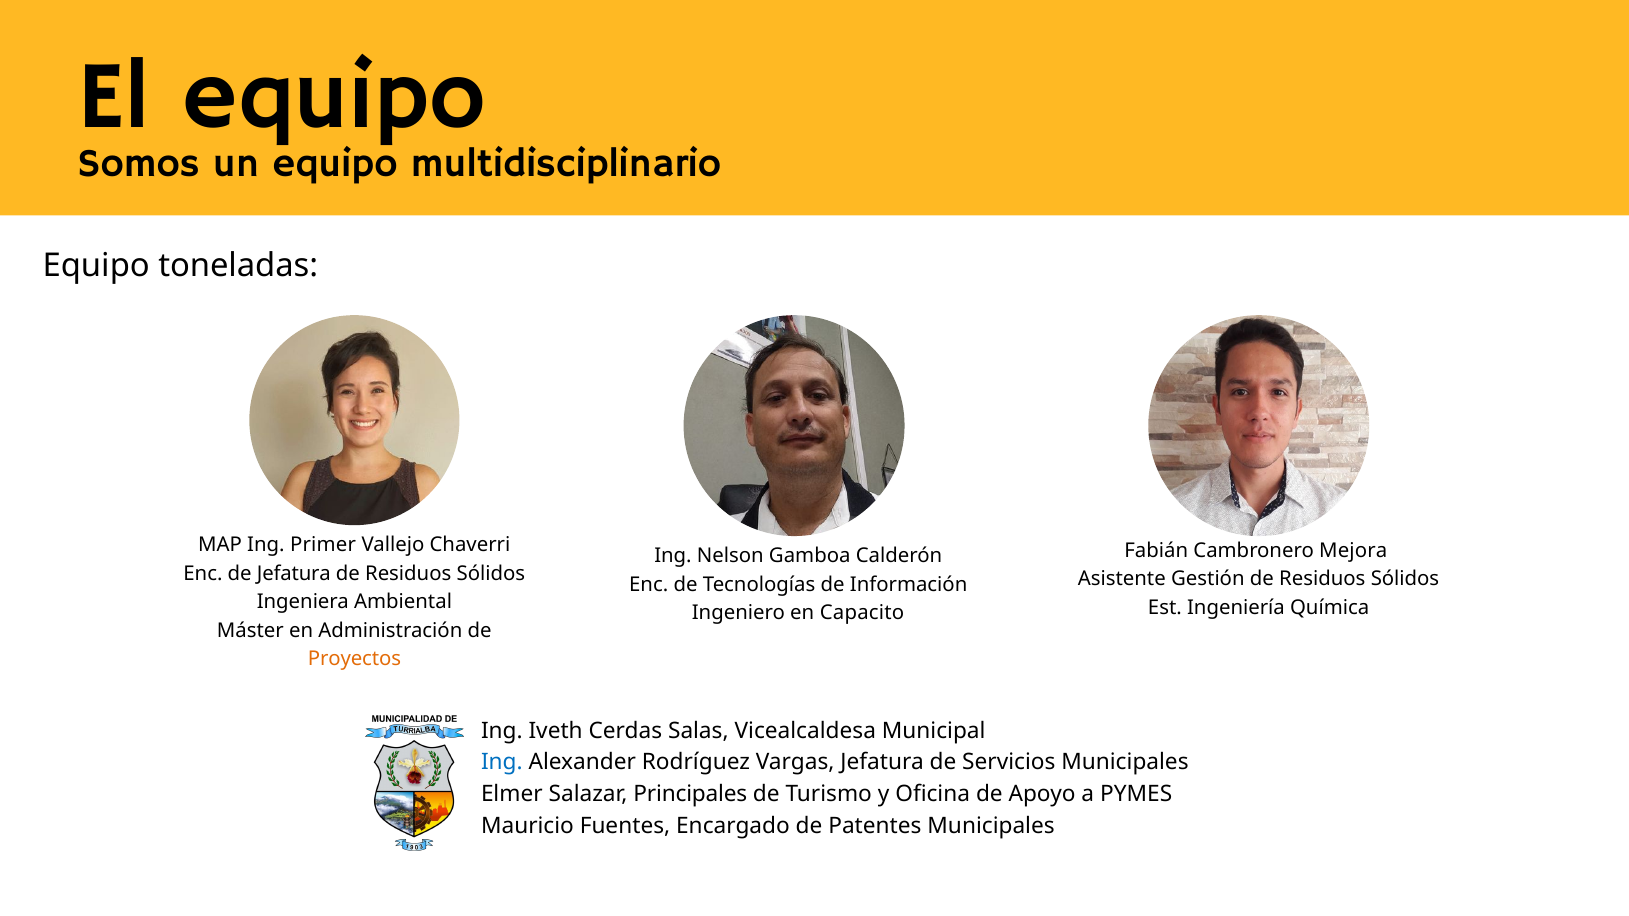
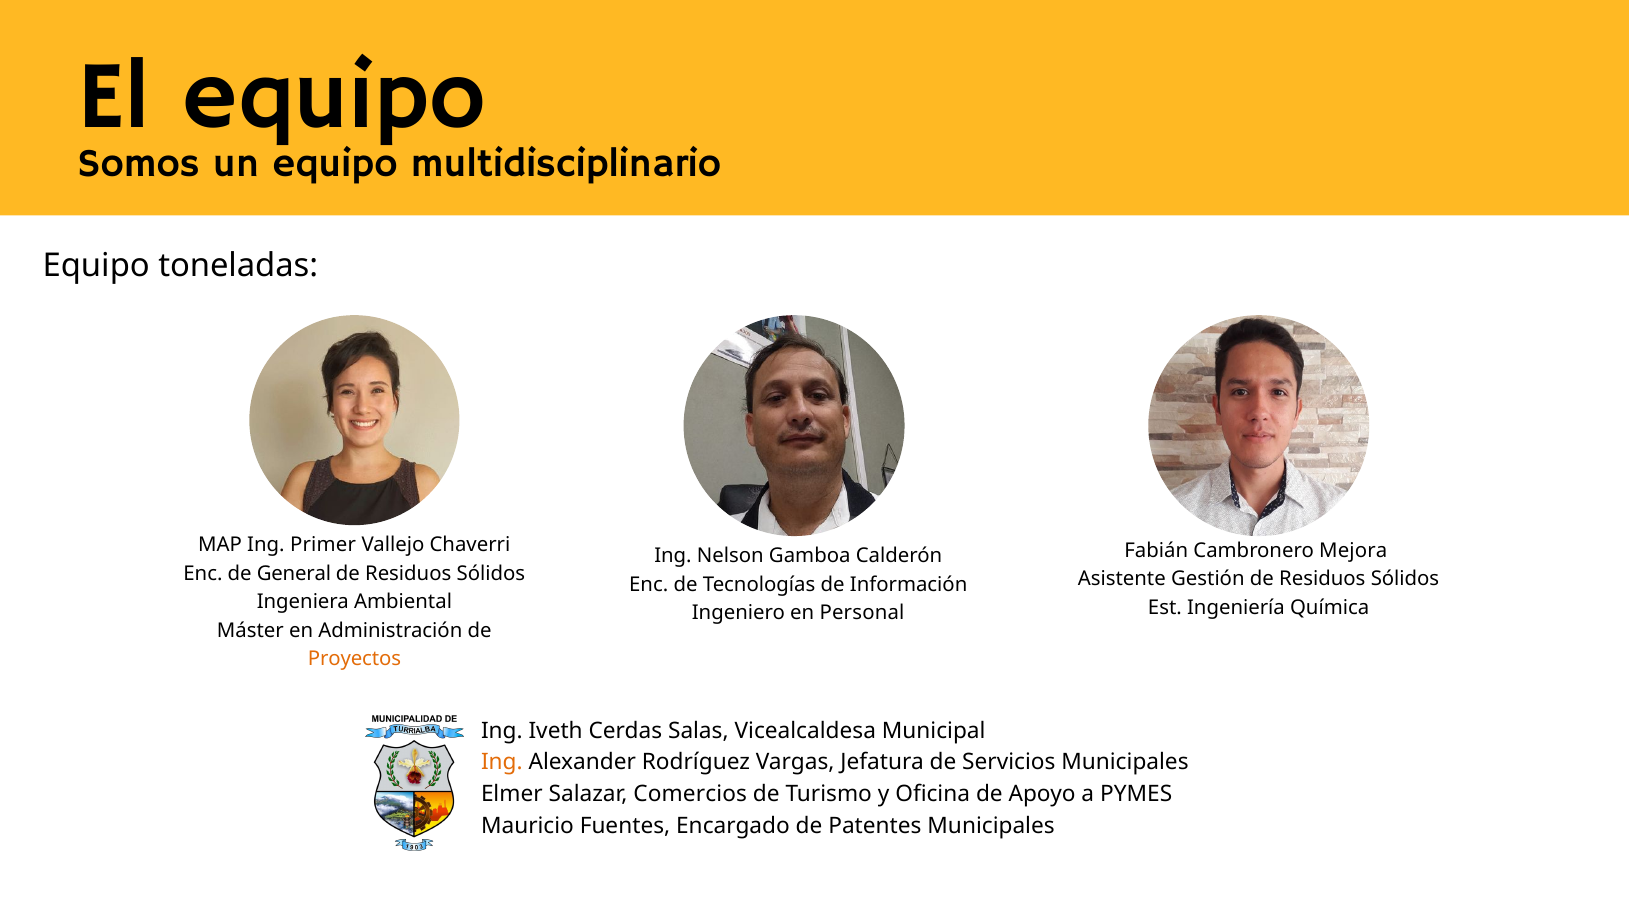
de Jefatura: Jefatura -> General (294, 574)
Capacito: Capacito -> Personal (862, 613)
Ing colour: blue -> orange (502, 763)
Principales: Principales -> Comercios (690, 794)
